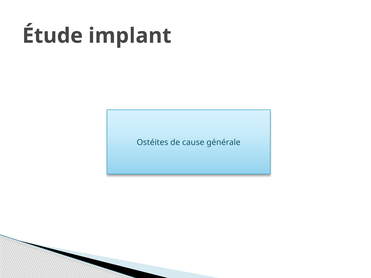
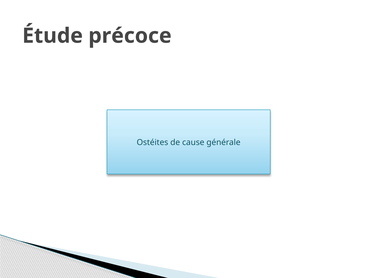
implant: implant -> précoce (130, 36)
